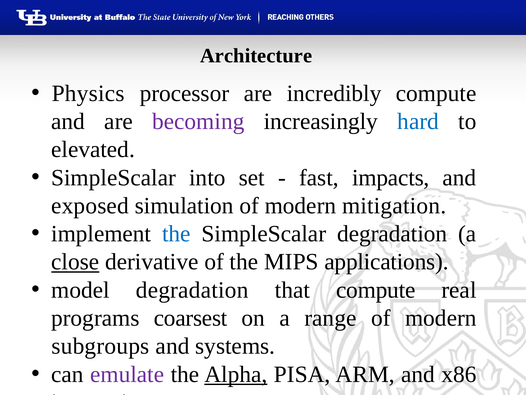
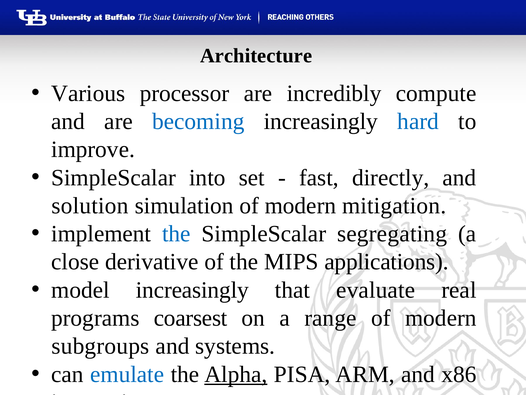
Physics: Physics -> Various (88, 93)
becoming colour: purple -> blue (198, 121)
elevated: elevated -> improve (93, 149)
impacts: impacts -> directly (391, 177)
exposed: exposed -> solution (90, 205)
SimpleScalar degradation: degradation -> segregating (392, 234)
close underline: present -> none (75, 262)
model degradation: degradation -> increasingly (192, 290)
that compute: compute -> evaluate (376, 290)
emulate colour: purple -> blue (127, 374)
